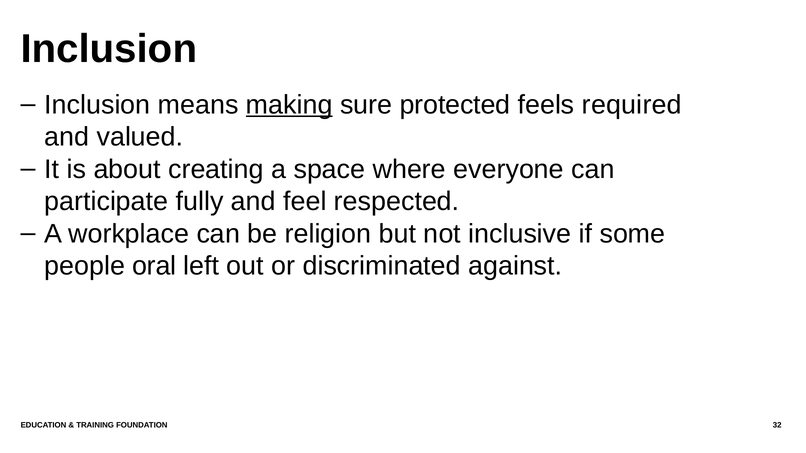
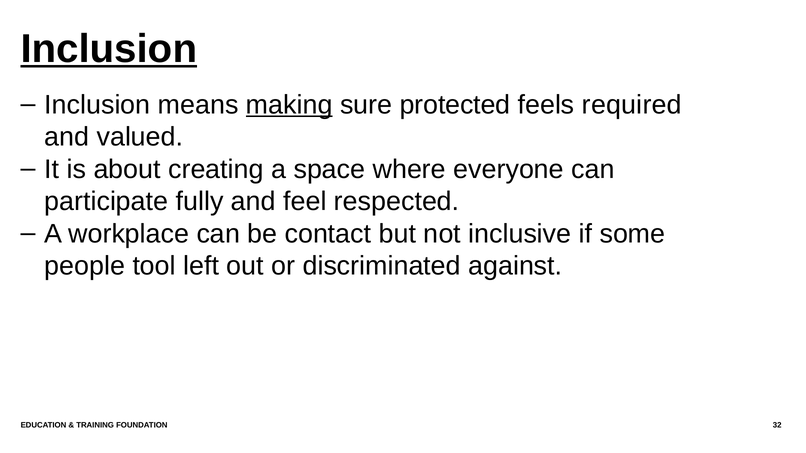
Inclusion underline: none -> present (109, 49)
religion: religion -> contact (328, 234)
oral: oral -> tool (154, 266)
